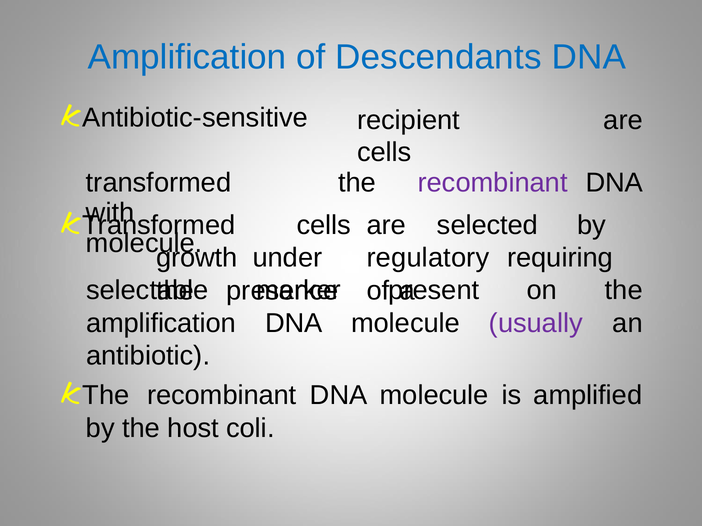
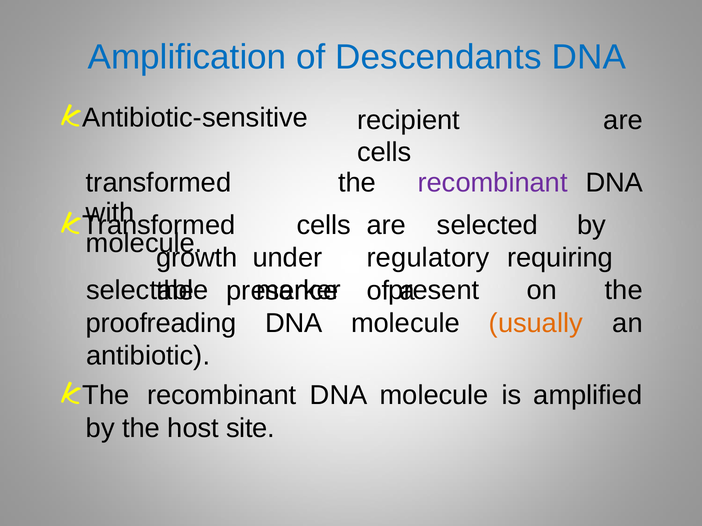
amplification: amplification -> proofreading (161, 323)
usually colour: purple -> orange (536, 323)
coli: coli -> site (251, 429)
